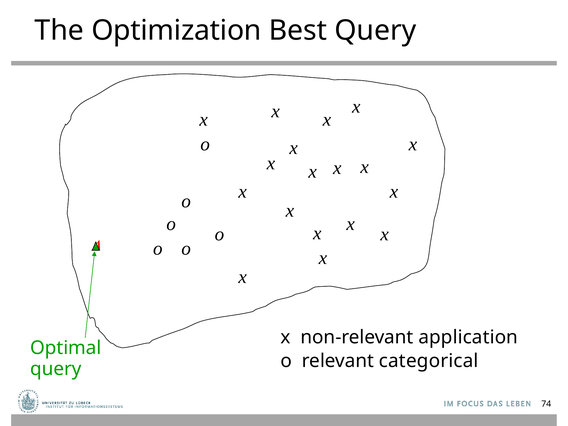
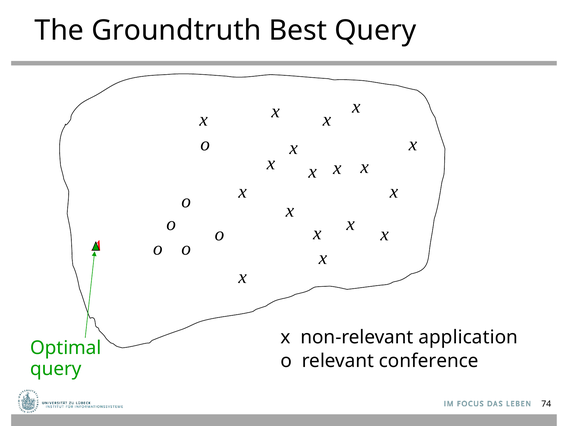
Optimization: Optimization -> Groundtruth (176, 30)
categorical: categorical -> conference (429, 361)
